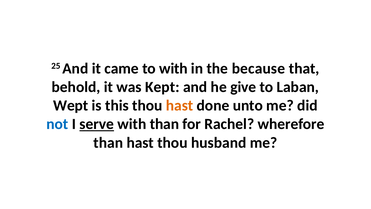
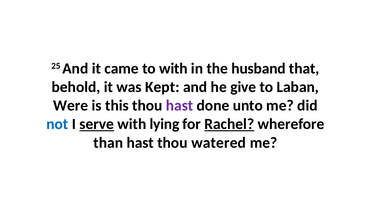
because: because -> husband (259, 68)
Wept: Wept -> Were (71, 105)
hast colour: orange -> purple (180, 105)
with than: than -> lying (164, 124)
Rachel underline: none -> present (229, 124)
husband: husband -> watered (219, 143)
